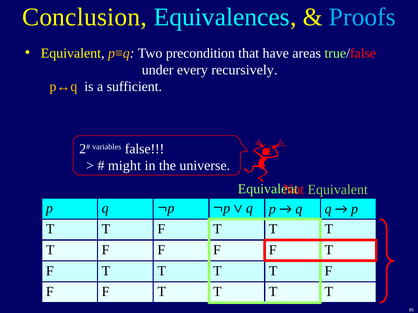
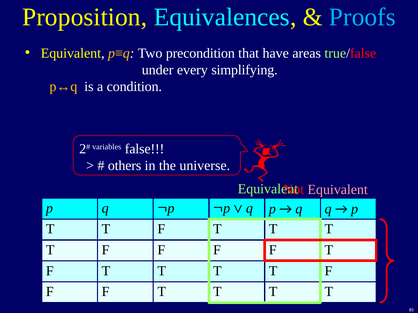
Conclusion: Conclusion -> Proposition (85, 17)
recursively: recursively -> simplifying (244, 70)
sufficient: sufficient -> condition (134, 87)
might: might -> others (125, 166)
Equivalent colour: light green -> pink (338, 190)
